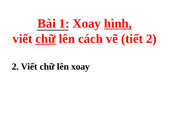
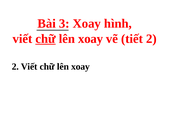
1: 1 -> 3 (64, 23)
hình underline: present -> none (118, 23)
cách: cách -> xoay (91, 39)
